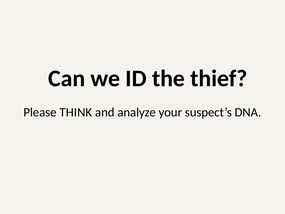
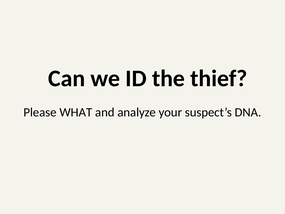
THINK: THINK -> WHAT (76, 112)
